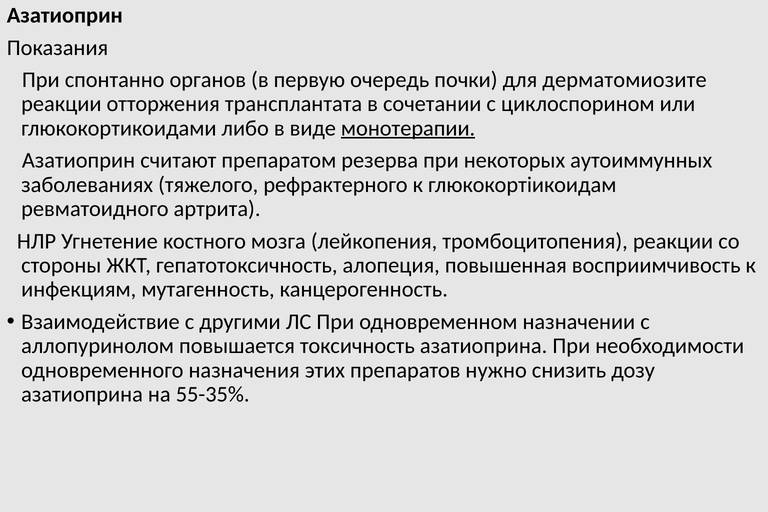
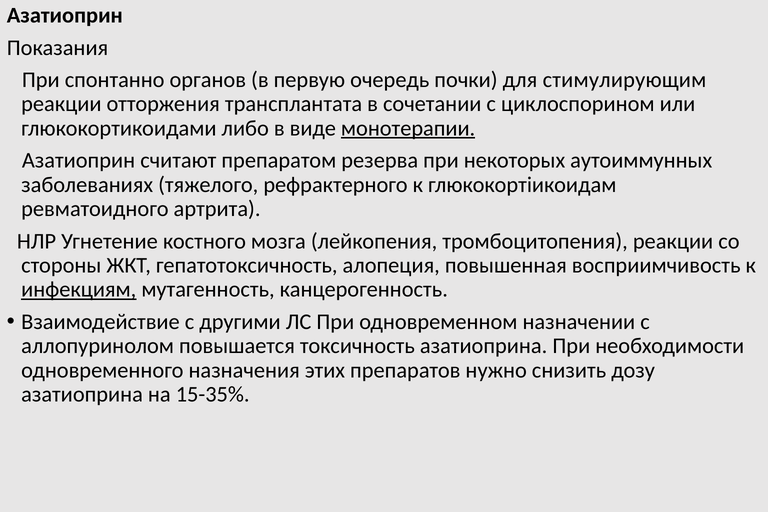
дерматомиозите: дерматомиозите -> стимулирующим (624, 80)
инфекциям underline: none -> present (79, 290)
55-35%: 55-35% -> 15-35% (213, 394)
